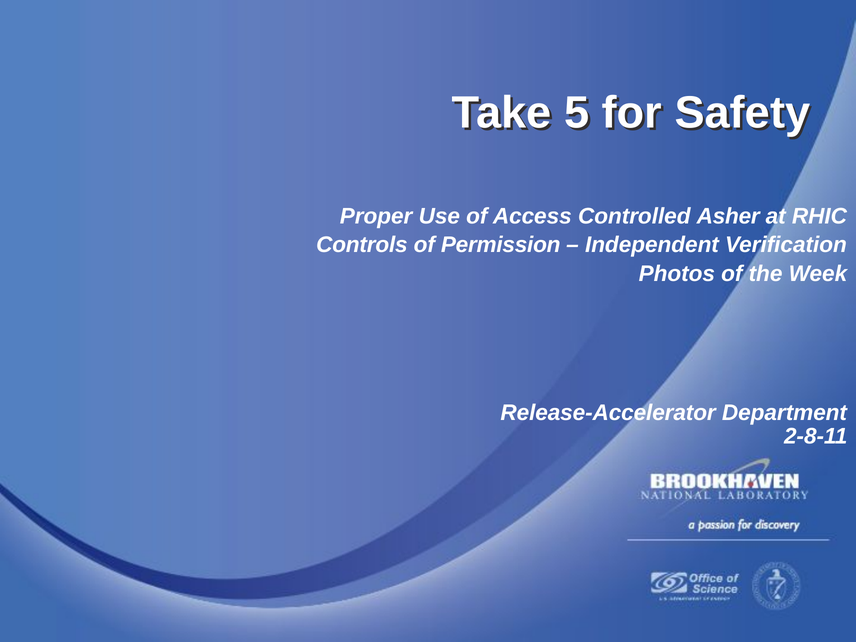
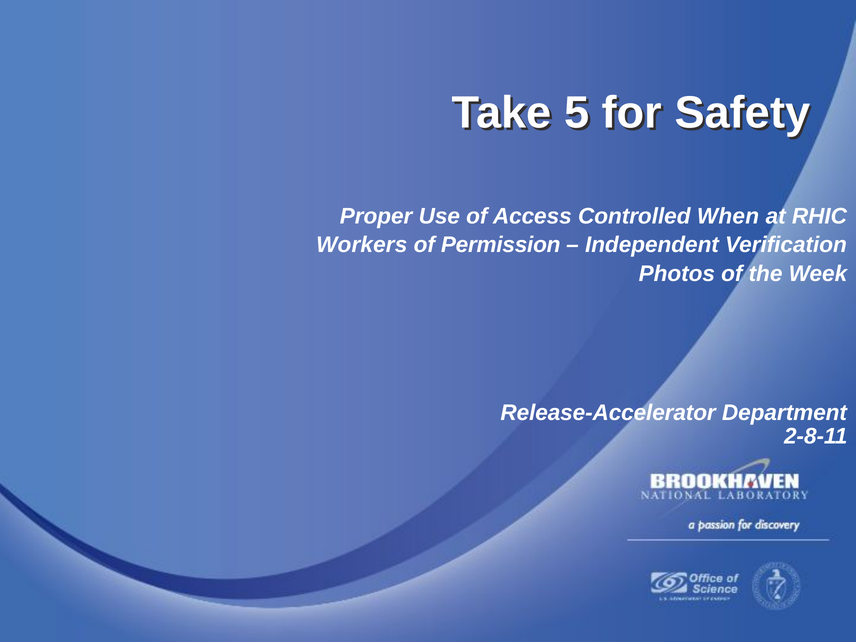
Asher: Asher -> When (728, 216)
Controls: Controls -> Workers (362, 245)
